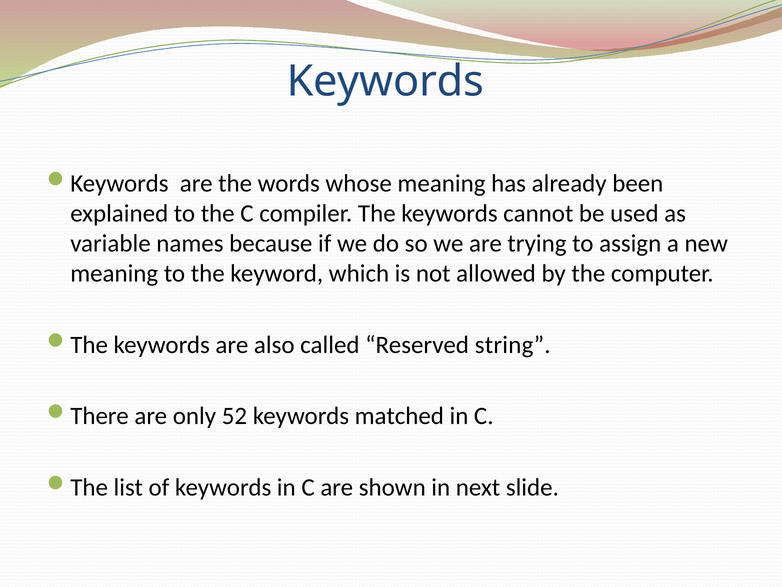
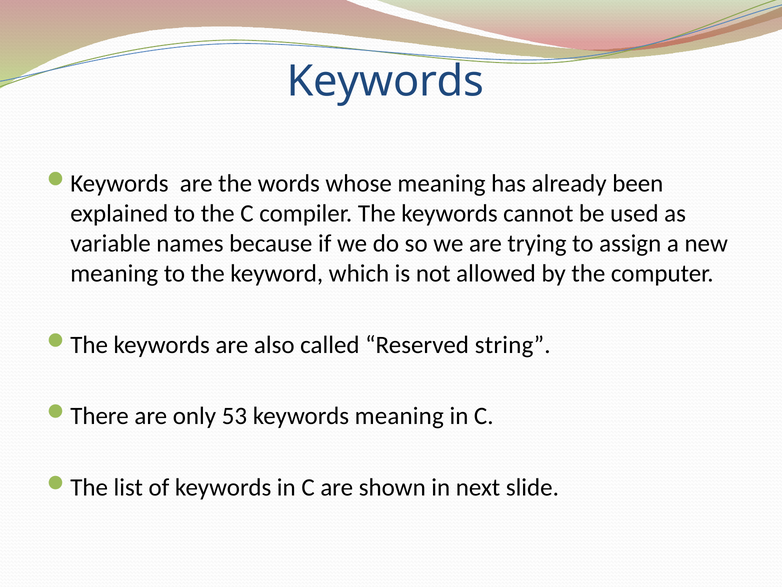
52: 52 -> 53 (234, 416)
keywords matched: matched -> meaning (399, 416)
